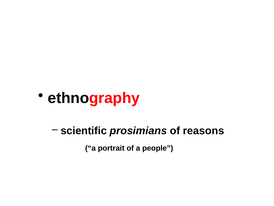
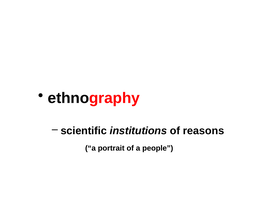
prosimians: prosimians -> institutions (138, 131)
